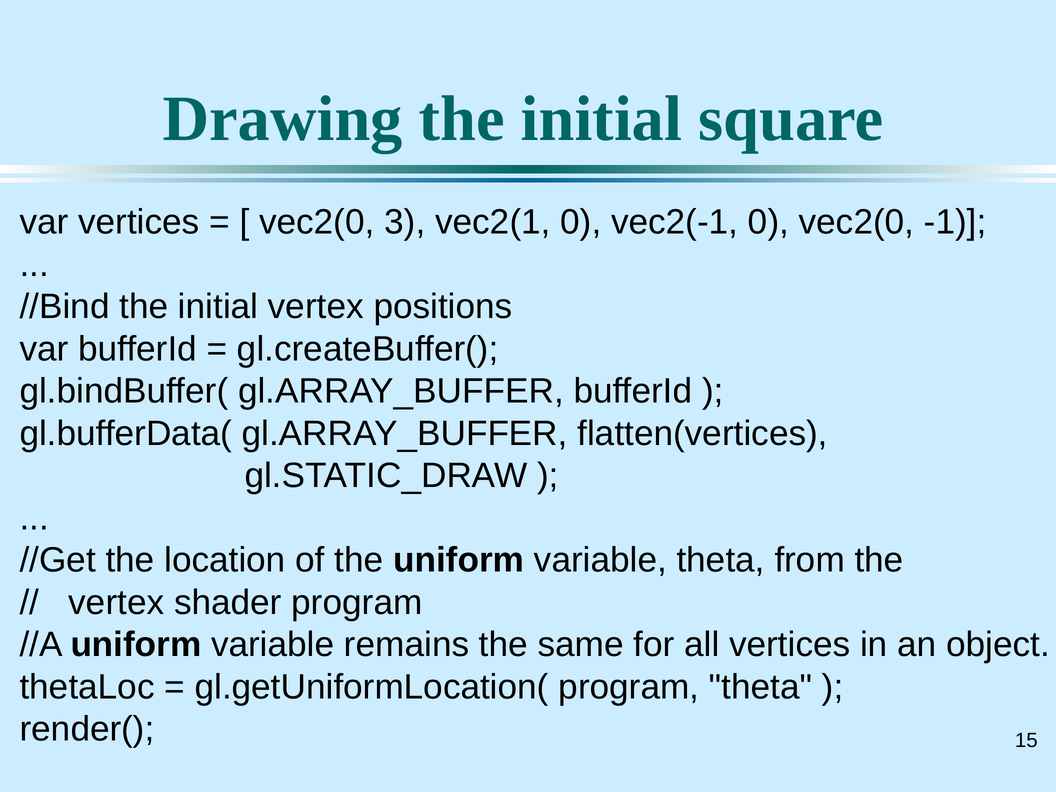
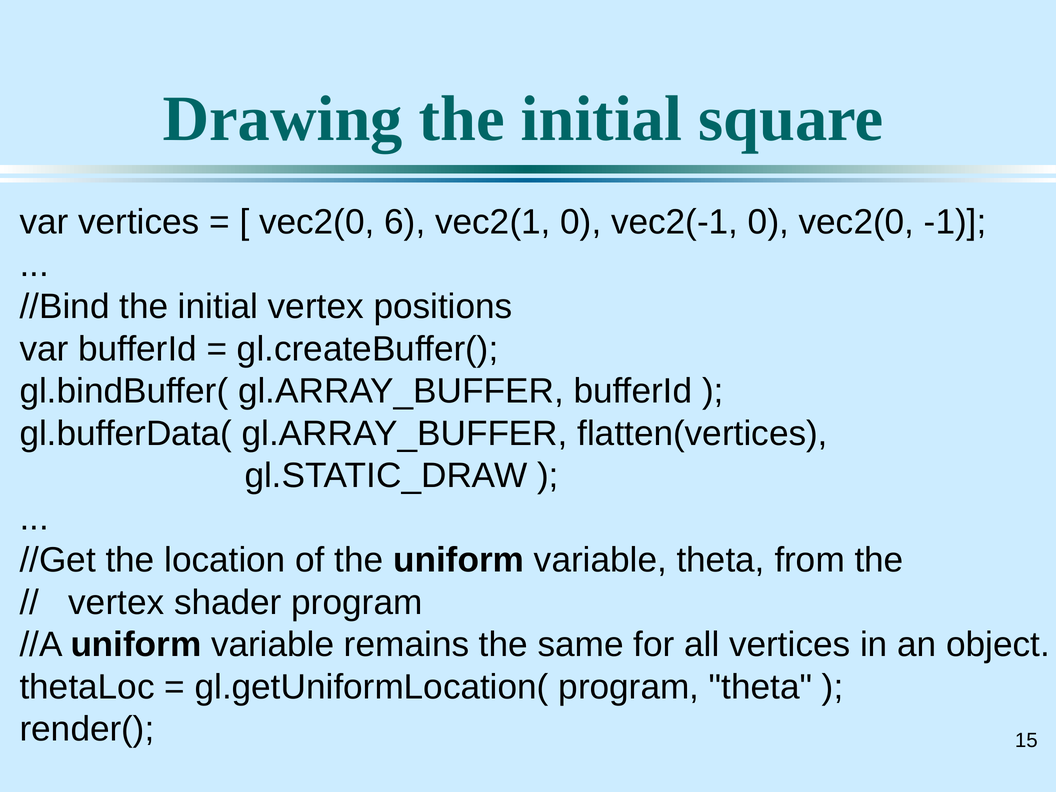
3: 3 -> 6 (405, 222)
